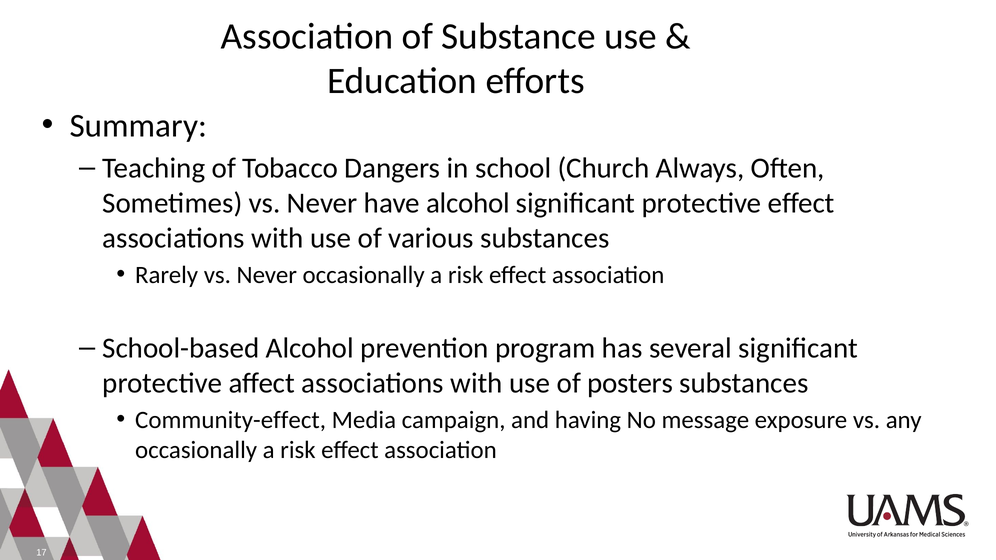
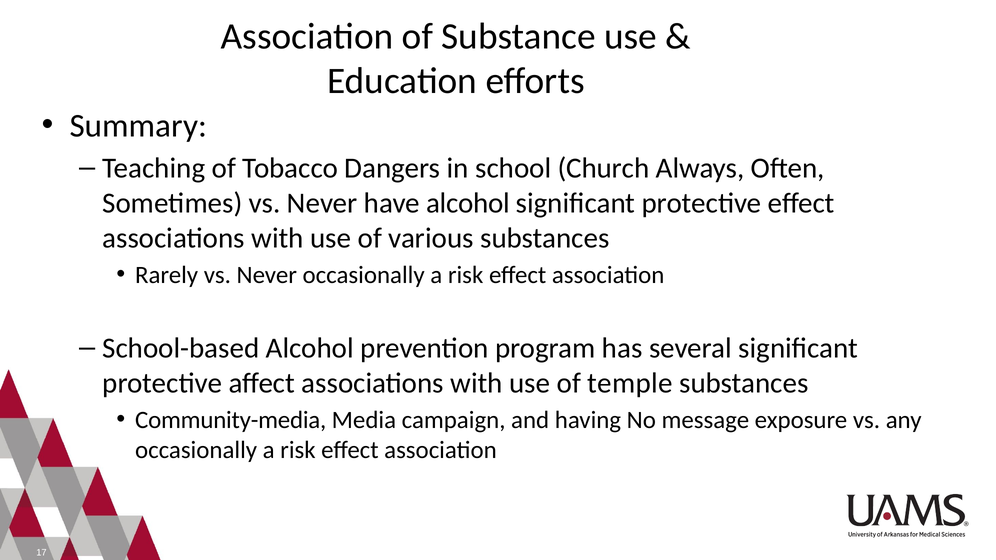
posters: posters -> temple (630, 383)
Community-effect: Community-effect -> Community-media (231, 420)
